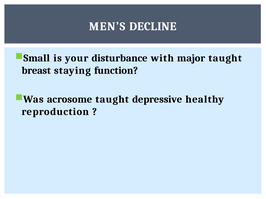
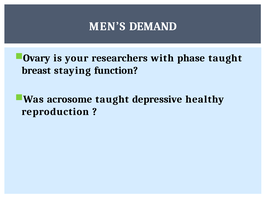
DECLINE: DECLINE -> DEMAND (153, 26)
Small: Small -> Ovary (37, 58)
disturbance: disturbance -> researchers (120, 58)
major: major -> phase (191, 58)
